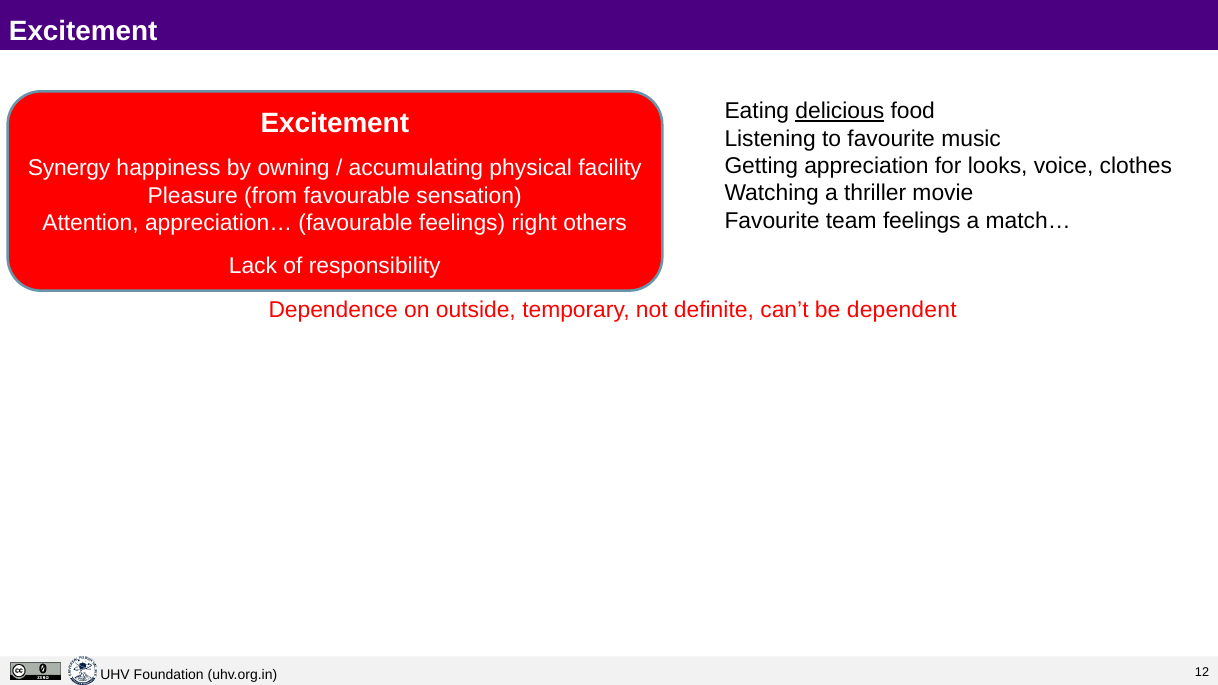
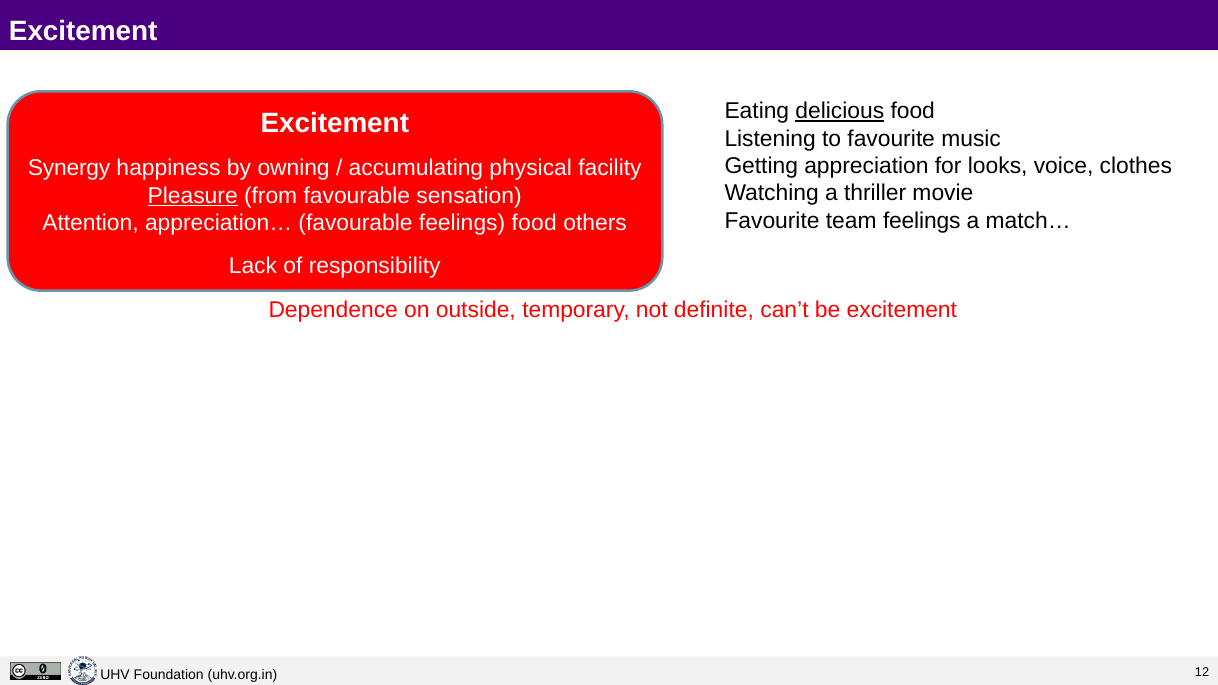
Pleasure underline: none -> present (193, 196)
feelings right: right -> food (534, 223)
be dependent: dependent -> excitement (902, 310)
